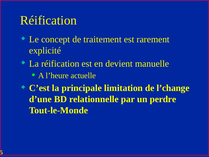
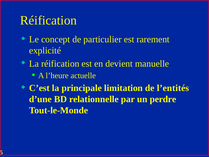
traitement: traitement -> particulier (103, 39)
l’change: l’change -> l’entités (173, 88)
